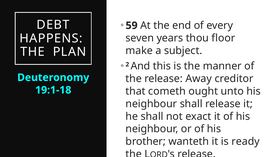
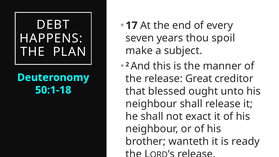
59: 59 -> 17 (132, 26)
floor: floor -> spoil (223, 38)
Away: Away -> Great (199, 79)
19:1-18: 19:1-18 -> 50:1-18 (53, 90)
cometh: cometh -> blessed (167, 91)
